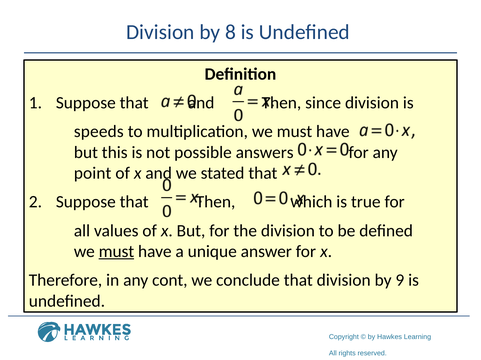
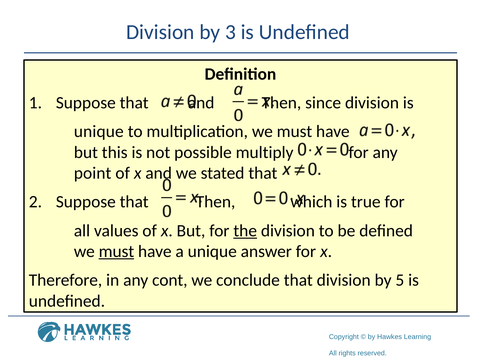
8: 8 -> 3 (230, 32)
speeds: speeds -> unique (99, 132)
answers: answers -> multiply (265, 153)
the underline: none -> present (245, 231)
9: 9 -> 5 (400, 281)
